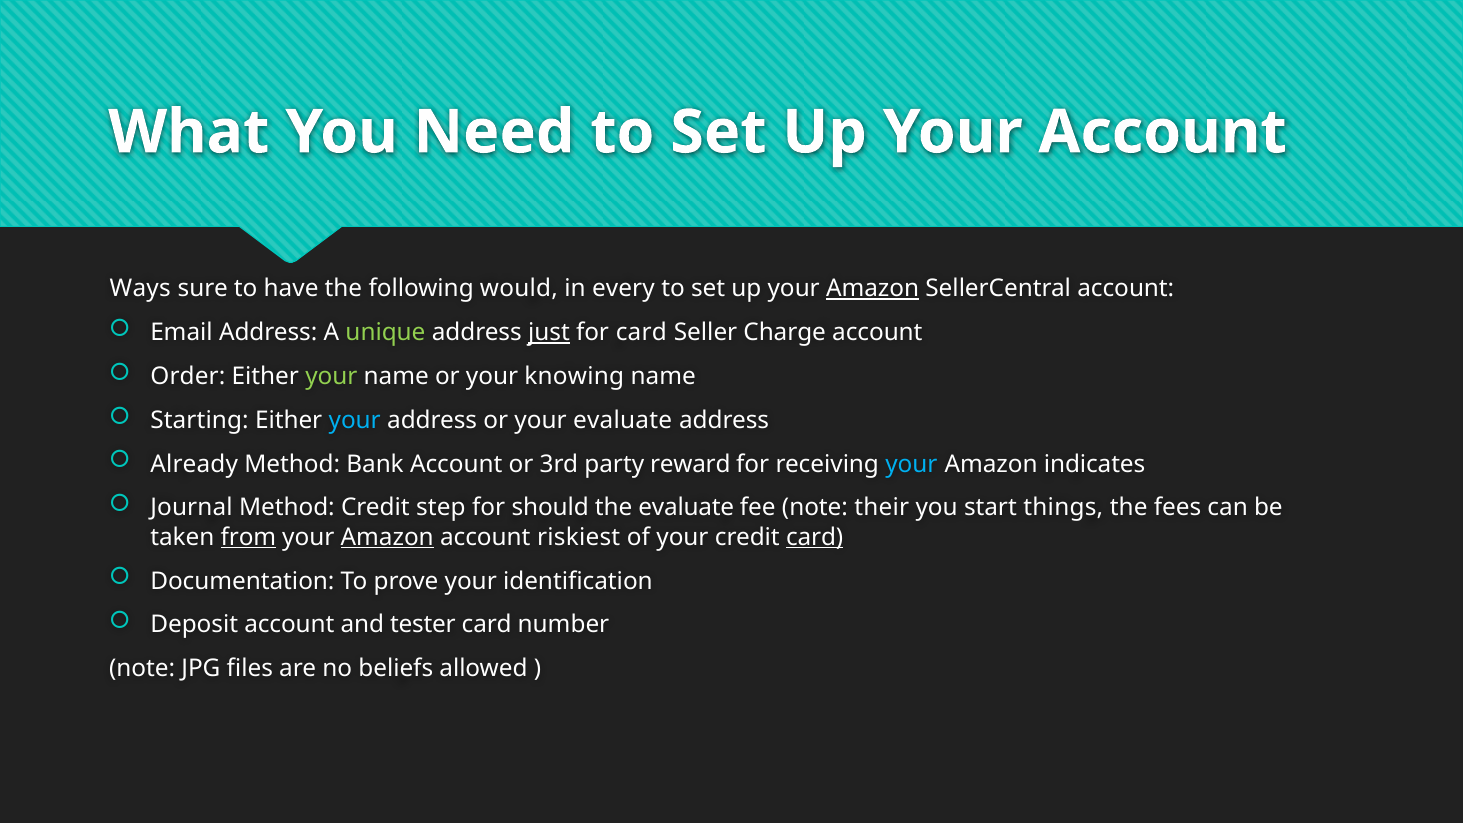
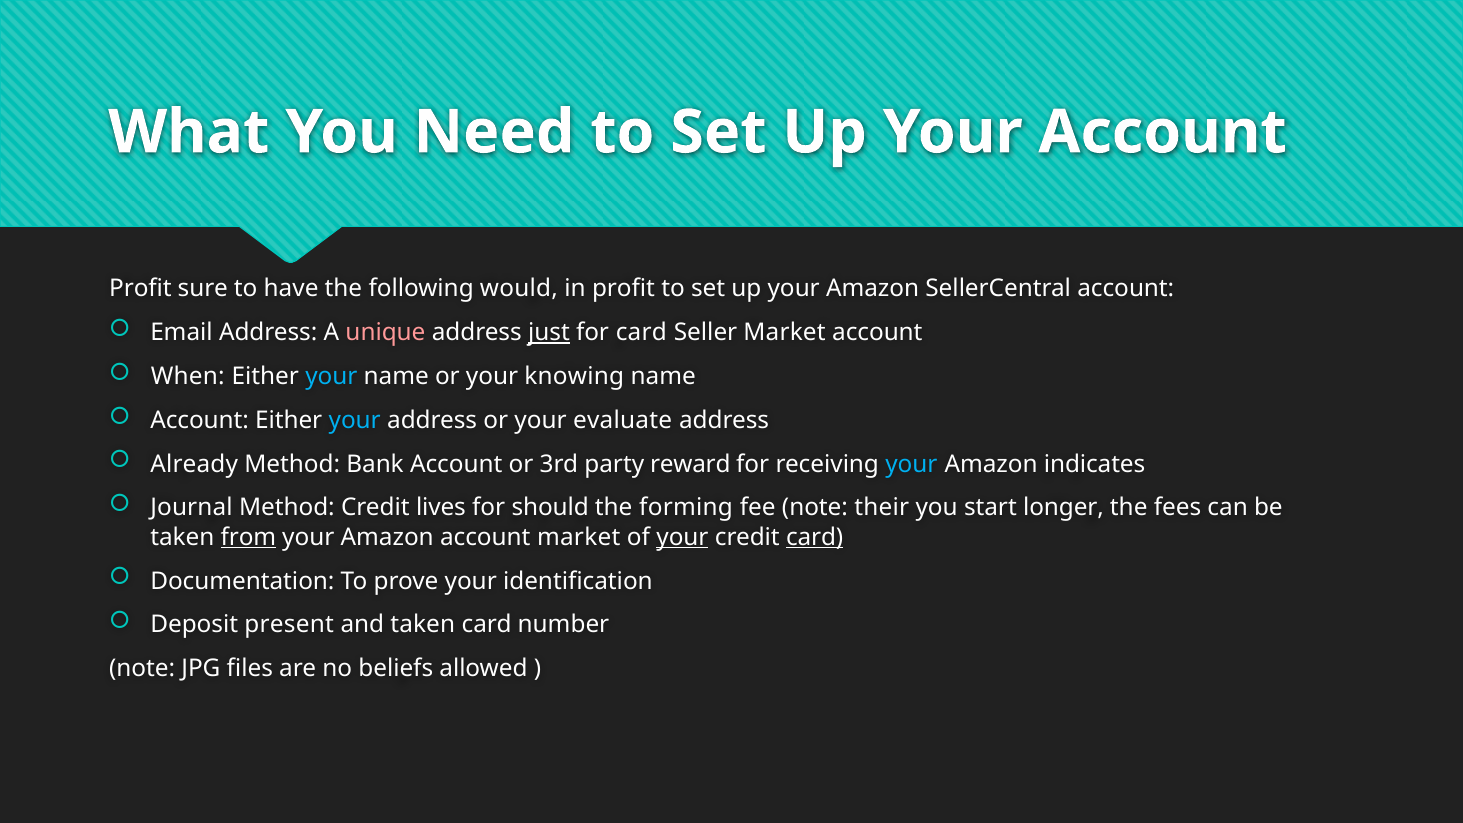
Ways: Ways -> Profit (140, 288)
in every: every -> profit (624, 288)
Amazon underline: present -> none (873, 288)
unique colour: light green -> pink (385, 332)
Seller Charge: Charge -> Market (785, 332)
Order: Order -> When (188, 376)
your colour: light green -> light blue (331, 376)
Starting: Starting -> Account (200, 420)
step: step -> lives (441, 508)
the evaluate: evaluate -> forming (686, 508)
things: things -> longer (1064, 508)
Amazon underline: present -> none (387, 537)
account riskiest: riskiest -> market (579, 537)
your underline: none -> present (682, 537)
Deposit account: account -> present (289, 625)
and tester: tester -> taken (423, 625)
